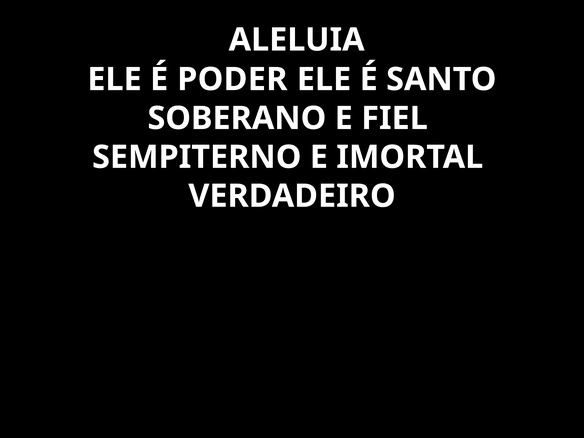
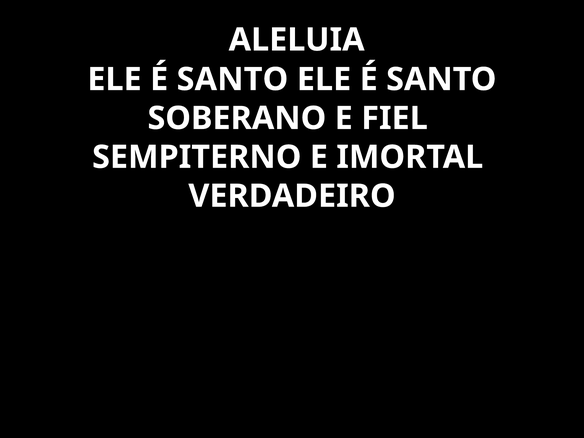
PODER: PODER -> SANTO (232, 79)
